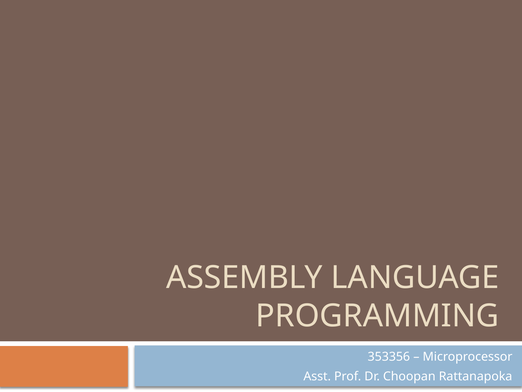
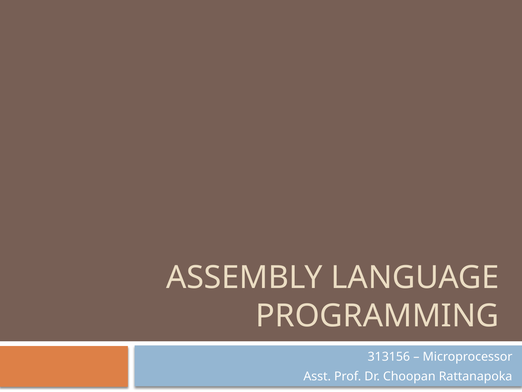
353356: 353356 -> 313156 (389, 356)
